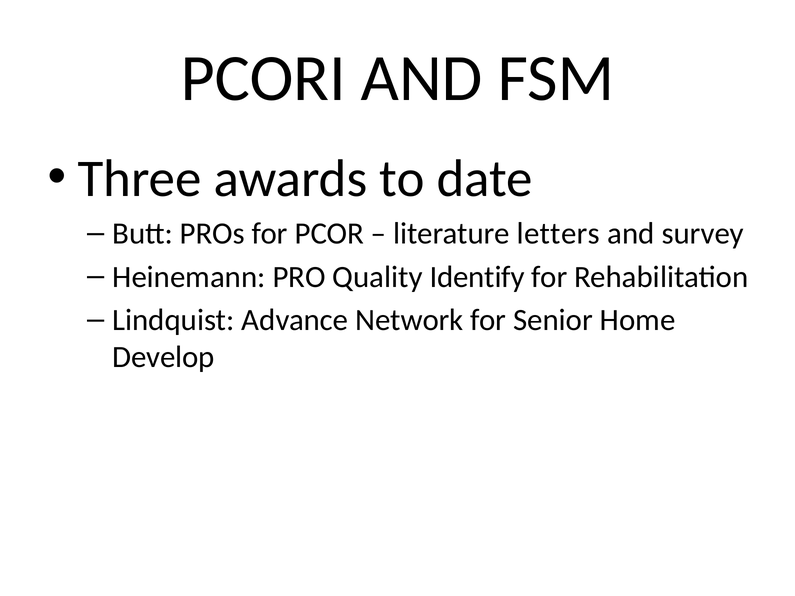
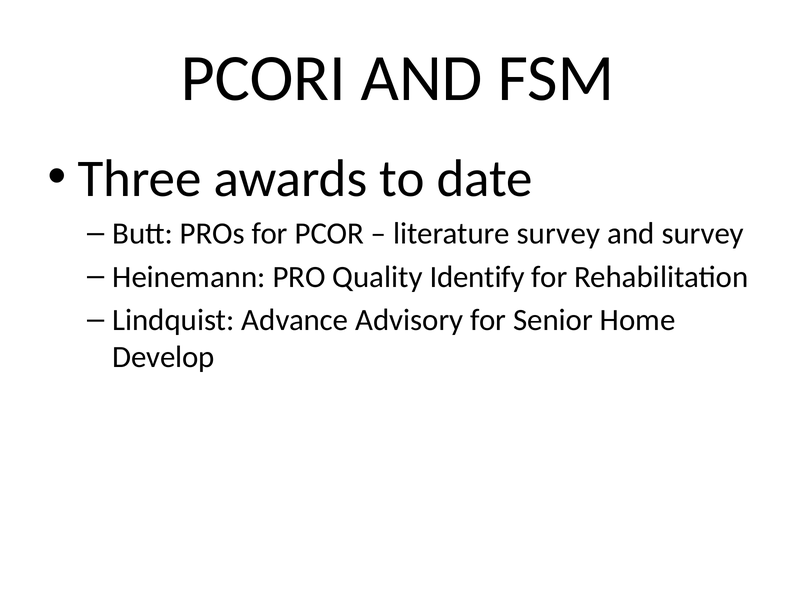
literature letters: letters -> survey (558, 234)
Network: Network -> Advisory (409, 320)
